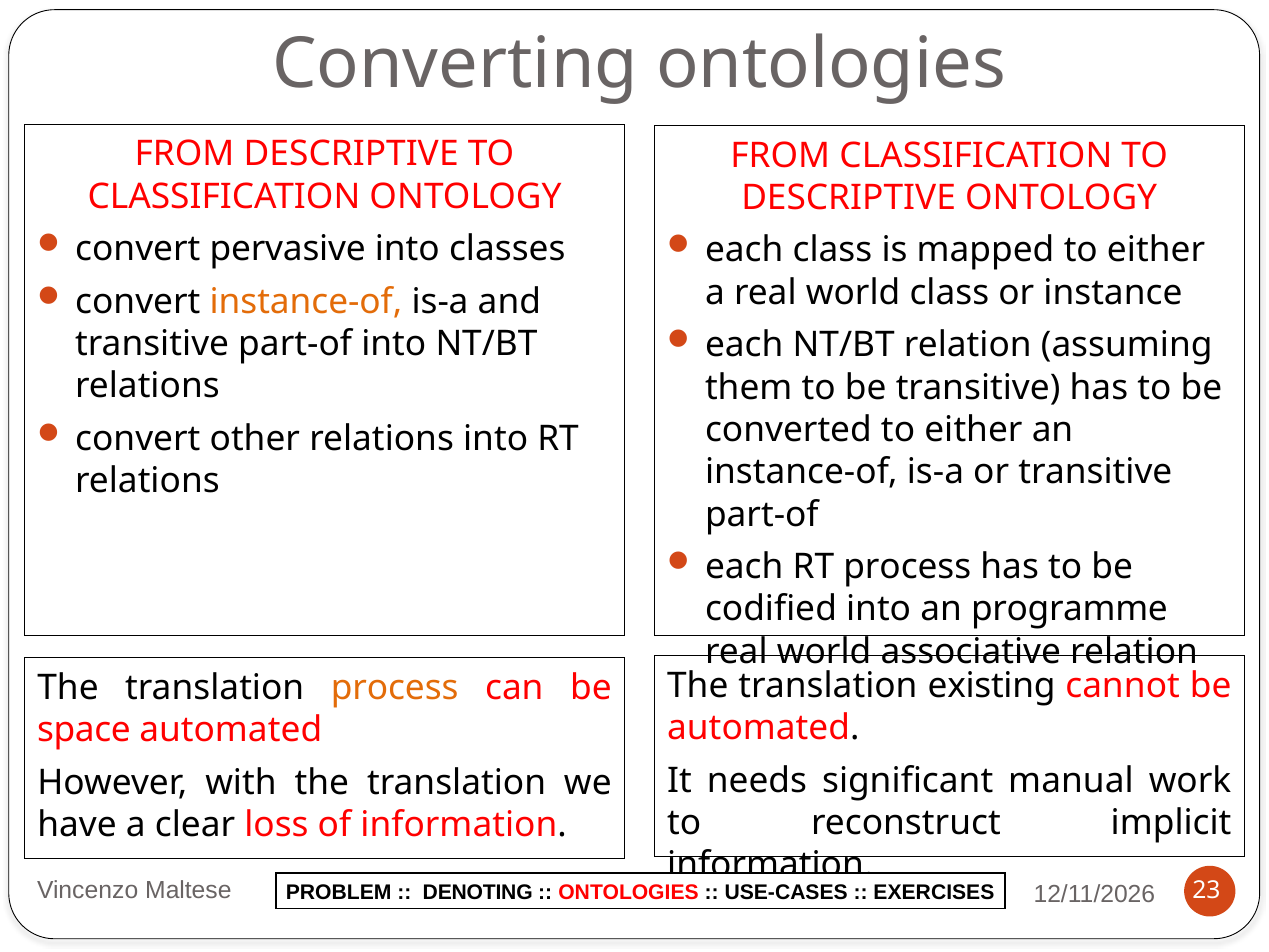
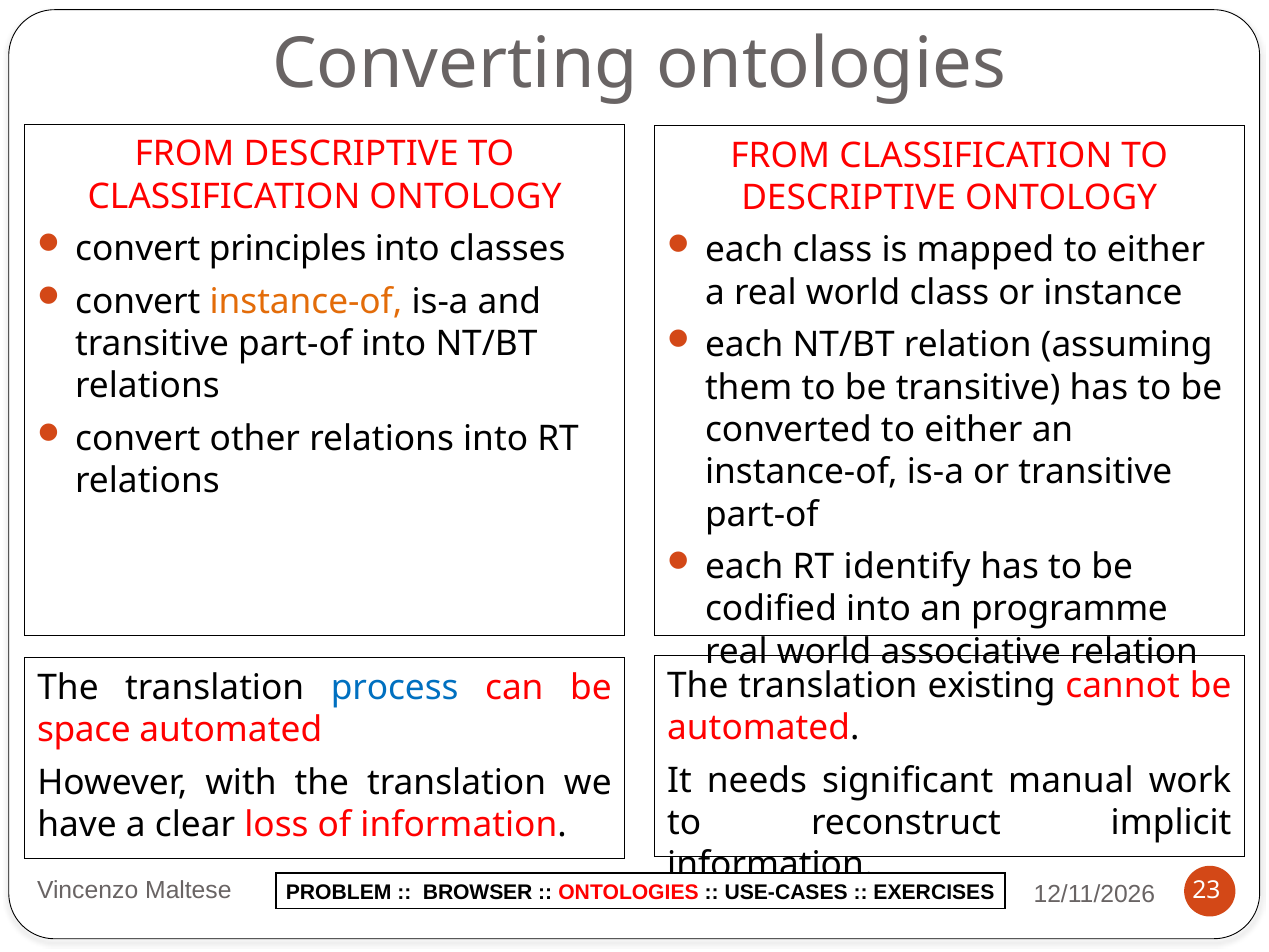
pervasive: pervasive -> principles (288, 249)
RT process: process -> identify (907, 567)
process colour: orange -> blue (395, 688)
DENOTING: DENOTING -> BROWSER (478, 892)
